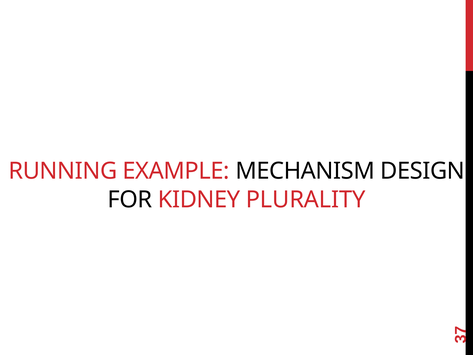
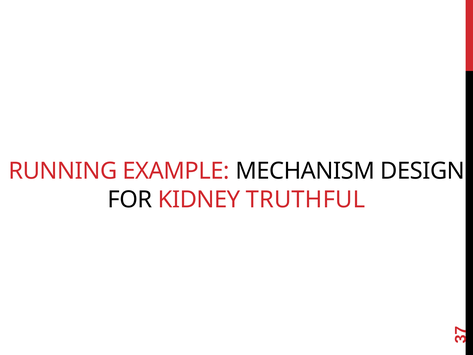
PLURALITY: PLURALITY -> TRUTHFUL (305, 199)
